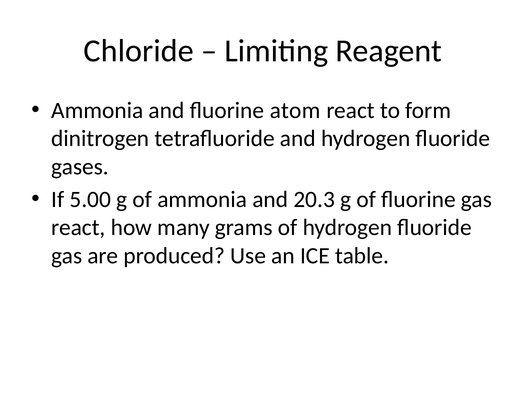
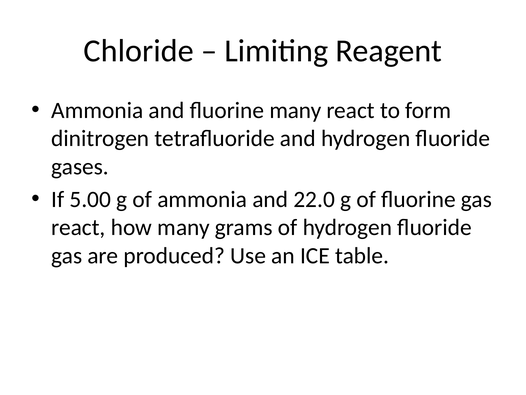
fluorine atom: atom -> many (295, 110)
20.3: 20.3 -> 22.0 (314, 199)
